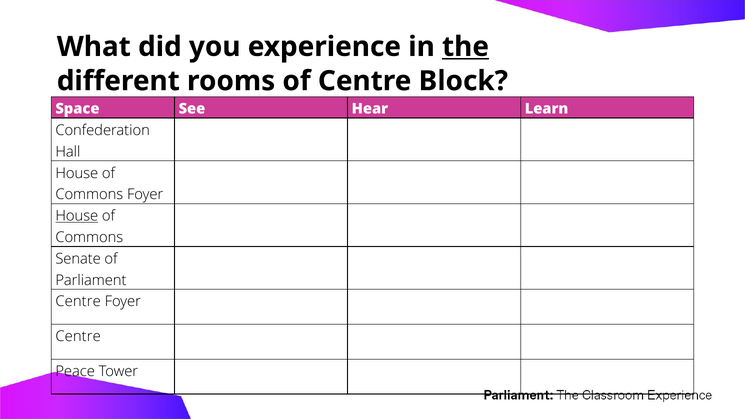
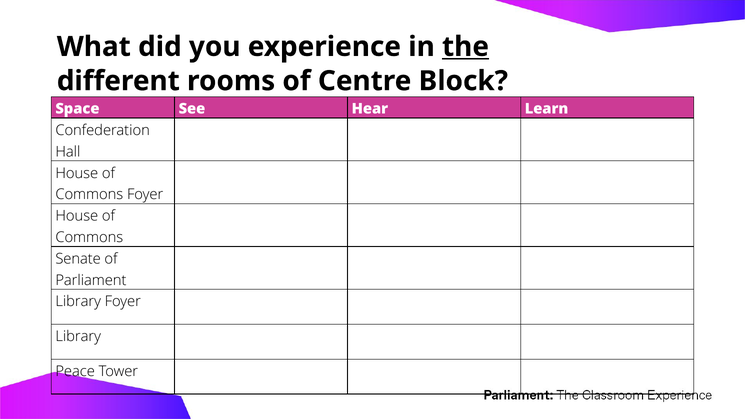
House underline: present -> none (77, 216)
Centre: Centre -> Library (78, 302)
Centre: Centre -> Library (78, 337)
